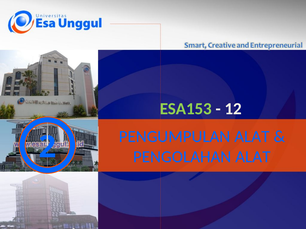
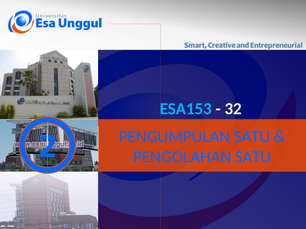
ESA153 colour: light green -> light blue (186, 109)
12: 12 -> 32 (233, 109)
PENGUMPULAN ALAT: ALAT -> SATU (252, 137)
PENGOLAHAN ALAT: ALAT -> SATU (253, 157)
